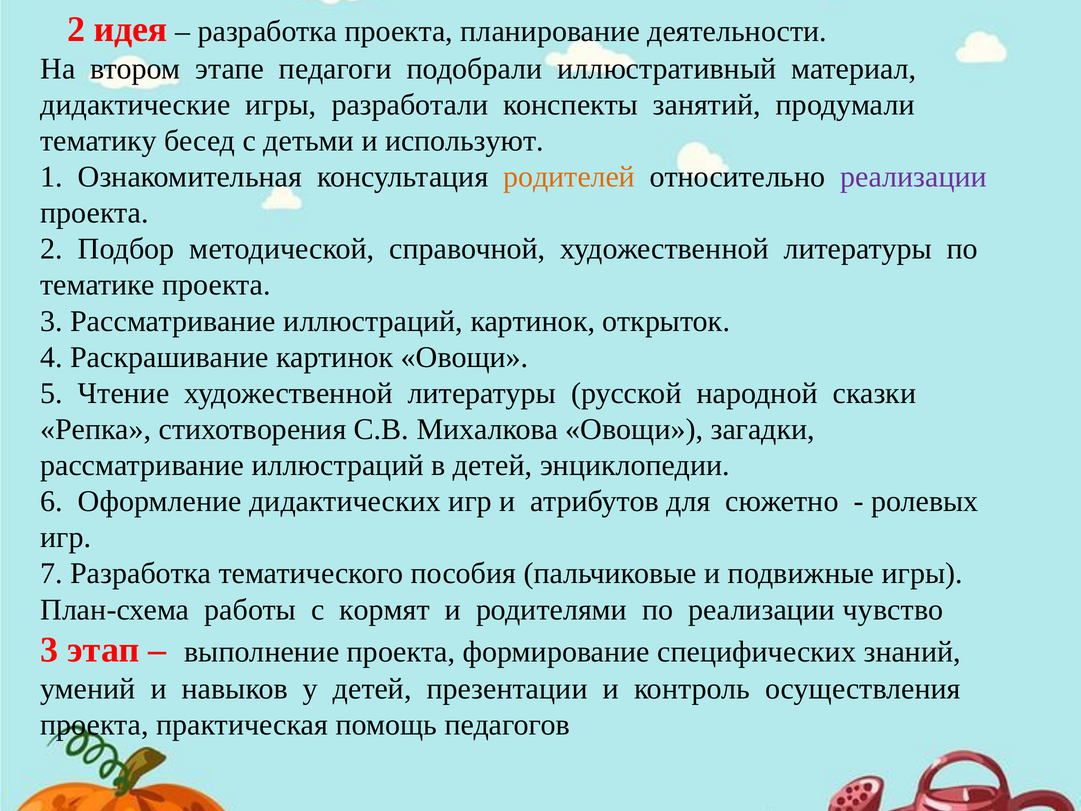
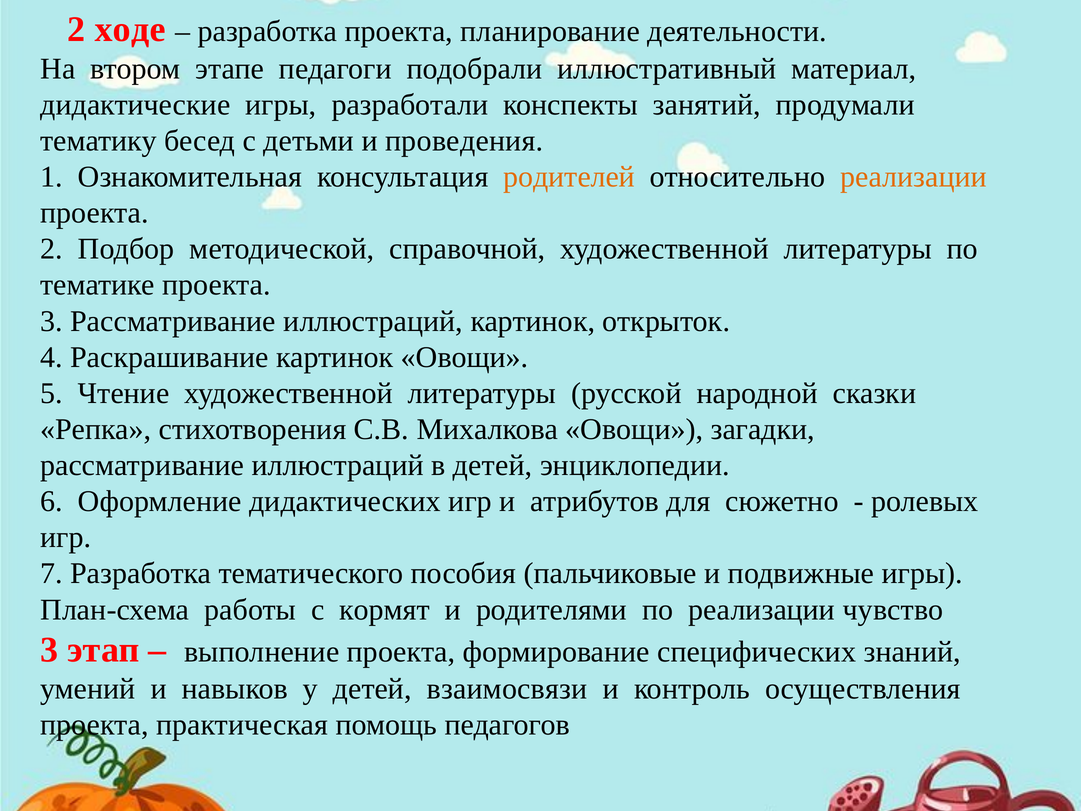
идея: идея -> ходе (130, 29)
используют: используют -> проведения (464, 141)
реализации colour: purple -> orange (914, 177)
презентации: презентации -> взаимосвязи (507, 689)
